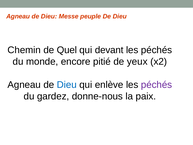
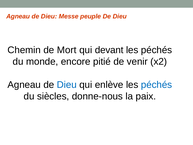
Quel: Quel -> Mort (67, 50)
yeux: yeux -> venir (137, 61)
péchés colour: purple -> blue (157, 85)
gardez: gardez -> siècles (53, 96)
